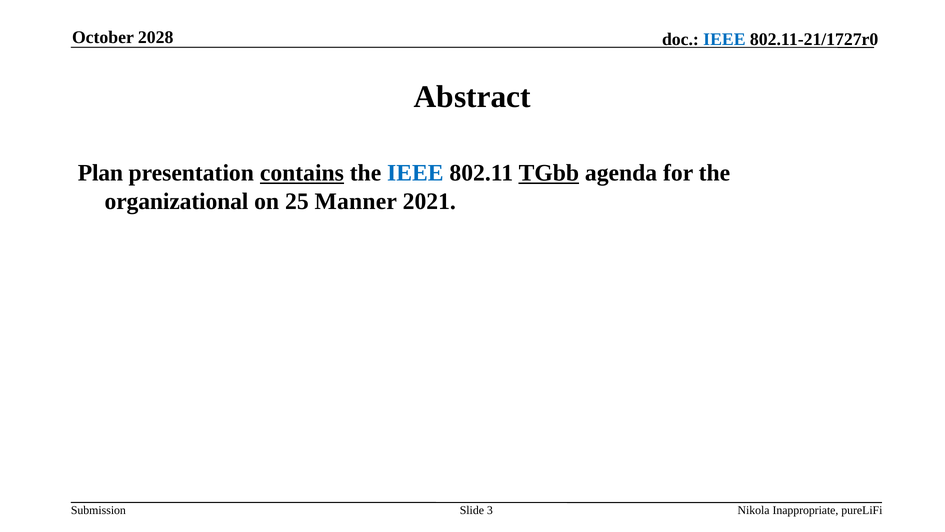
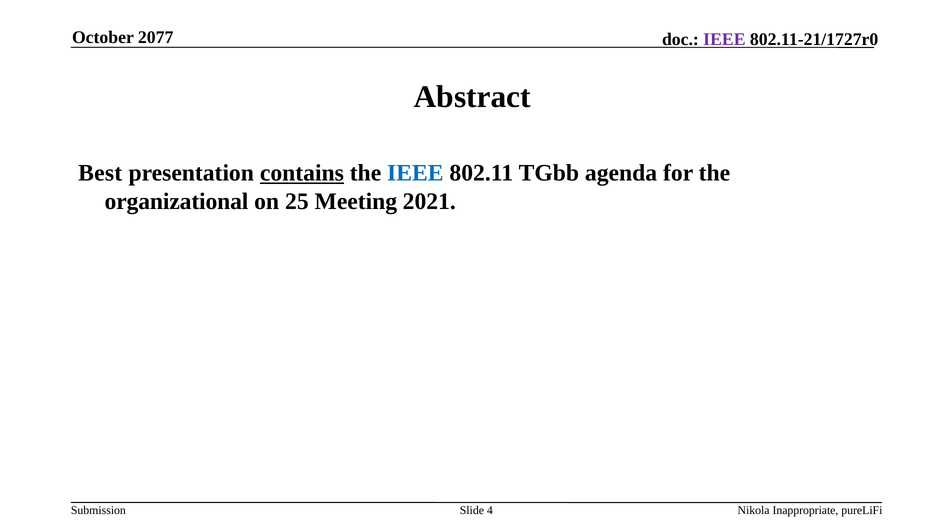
2028: 2028 -> 2077 (156, 38)
IEEE colour: blue -> purple (724, 39)
Plan: Plan -> Best (100, 173)
TGbb underline: present -> none (549, 173)
Manner: Manner -> Meeting (356, 201)
3: 3 -> 4 (490, 510)
